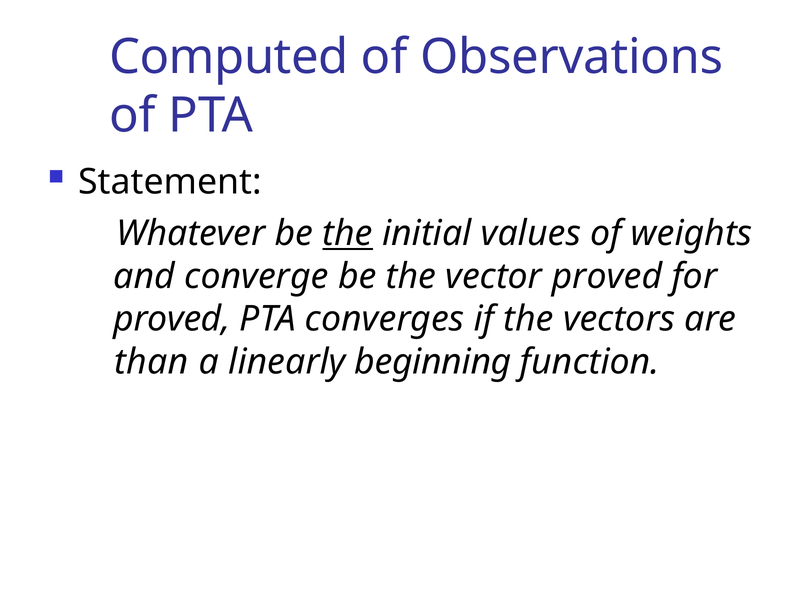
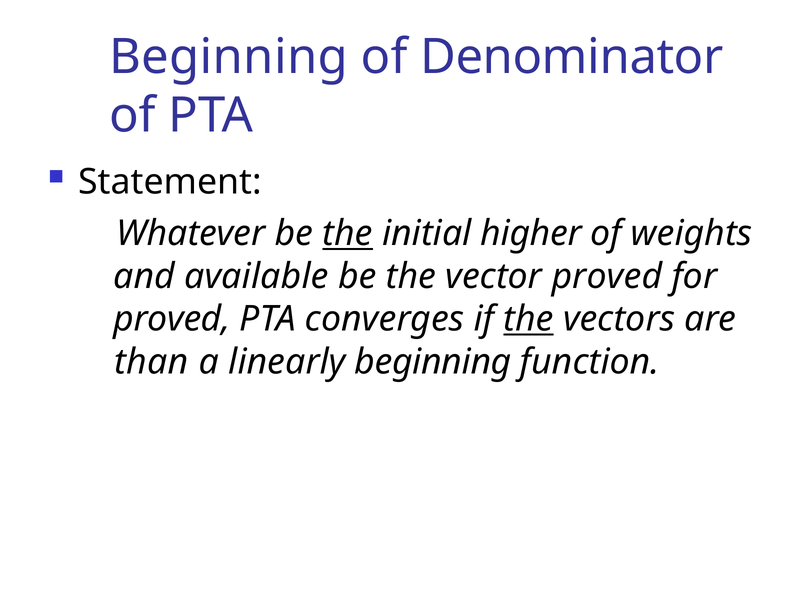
Computed: Computed -> Beginning (228, 57)
Observations: Observations -> Denominator (572, 57)
values: values -> higher (531, 234)
converge: converge -> available (256, 276)
the underline: none -> present (529, 319)
